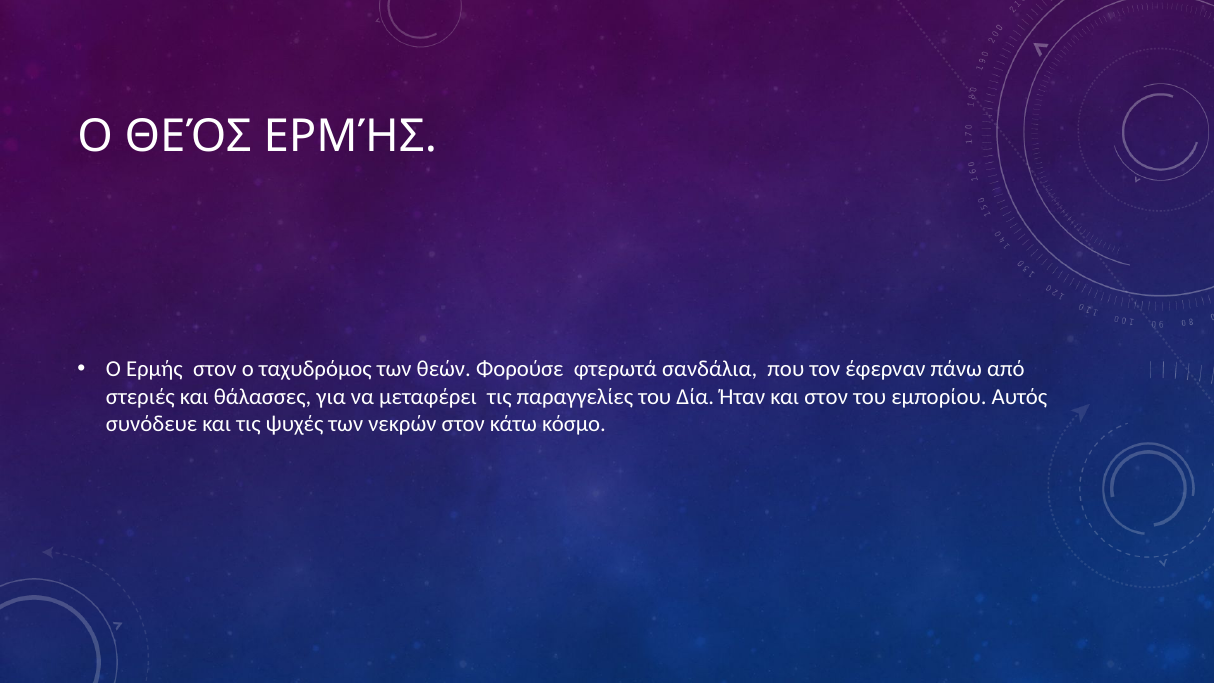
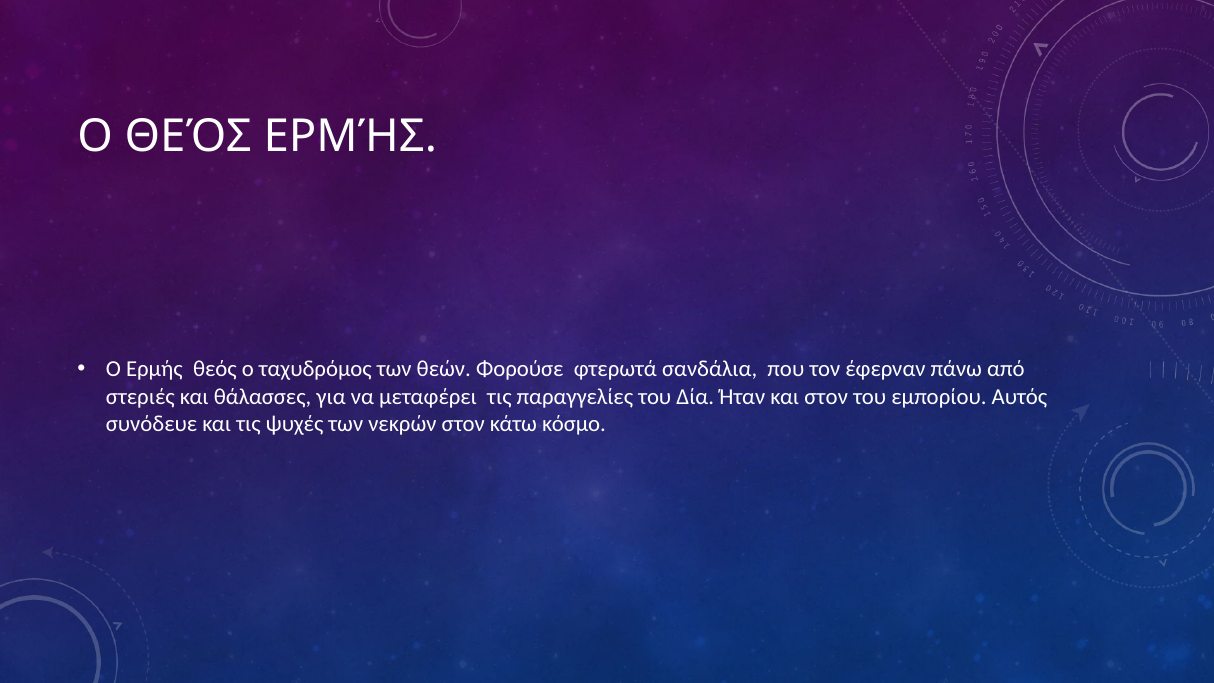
Ερμής στον: στον -> θεός (215, 369)
